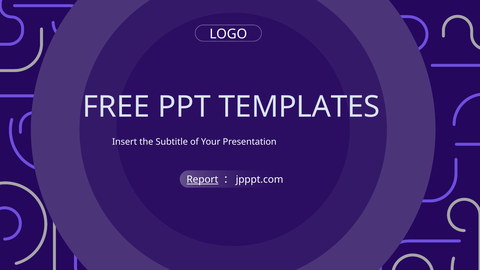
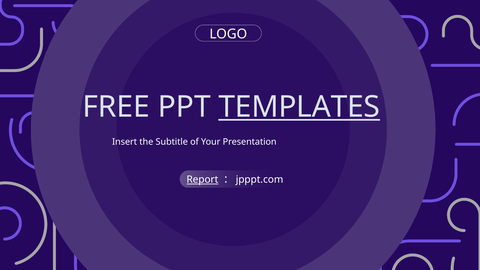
TEMPLATES underline: none -> present (299, 107)
